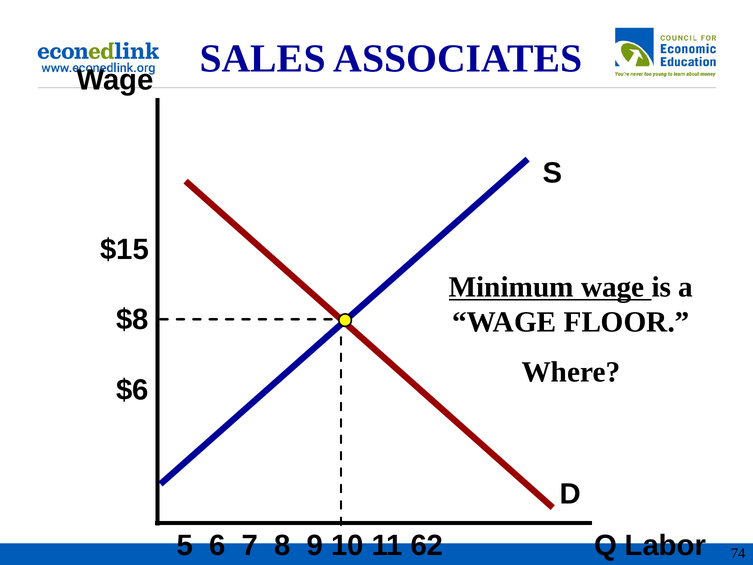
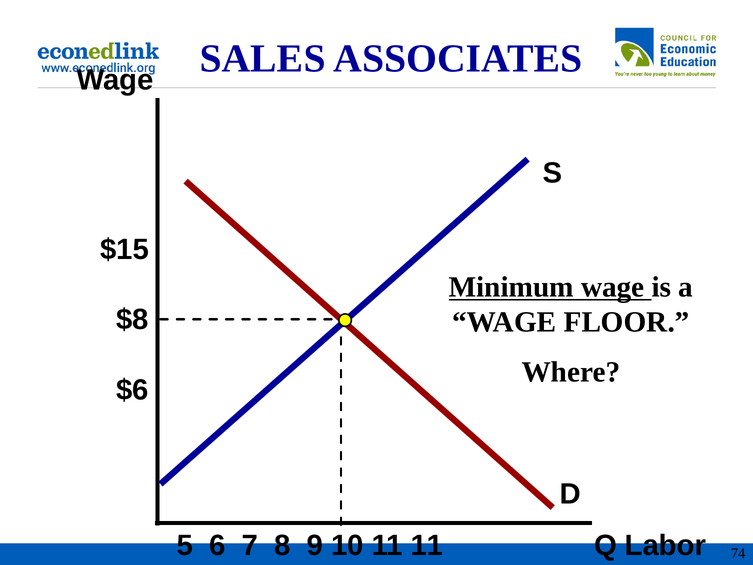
11 62: 62 -> 11 (427, 545)
